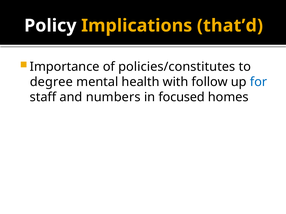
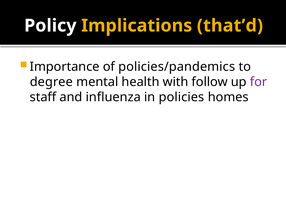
policies/constitutes: policies/constitutes -> policies/pandemics (177, 67)
for colour: blue -> purple (259, 82)
numbers: numbers -> influenza (113, 97)
focused: focused -> policies (181, 97)
